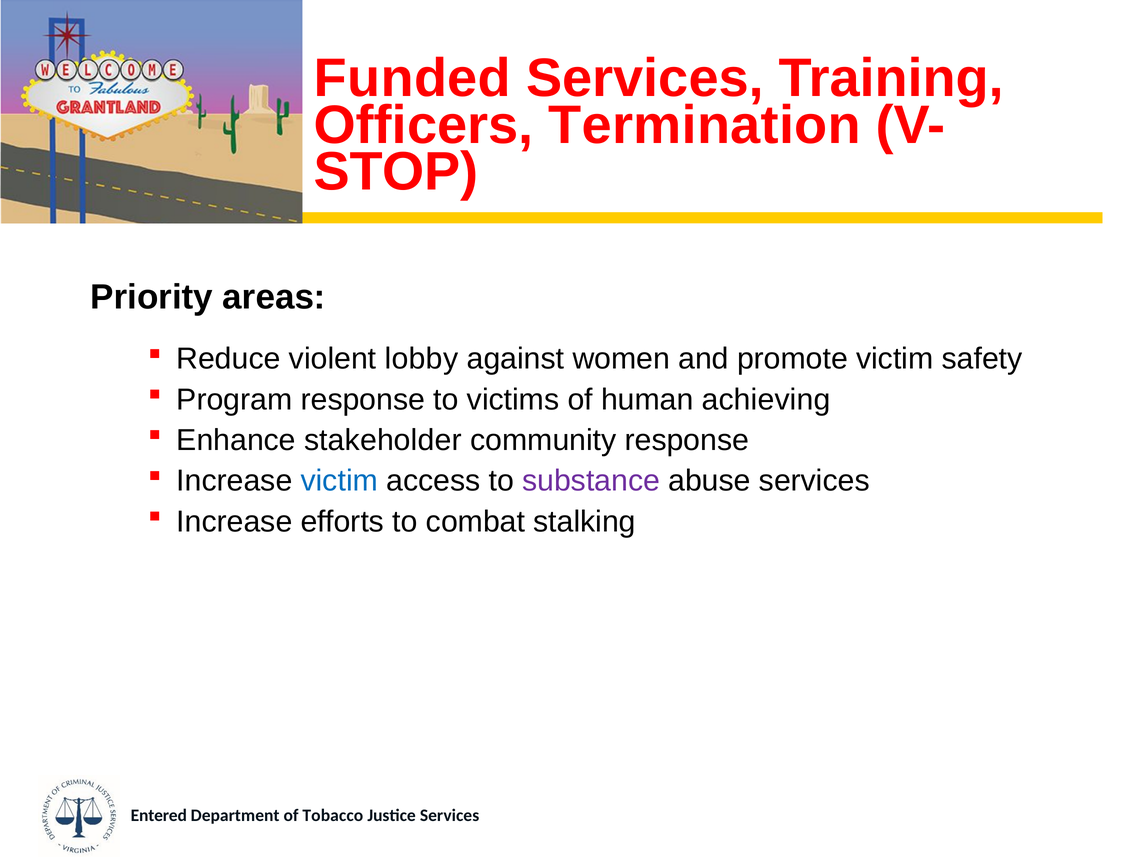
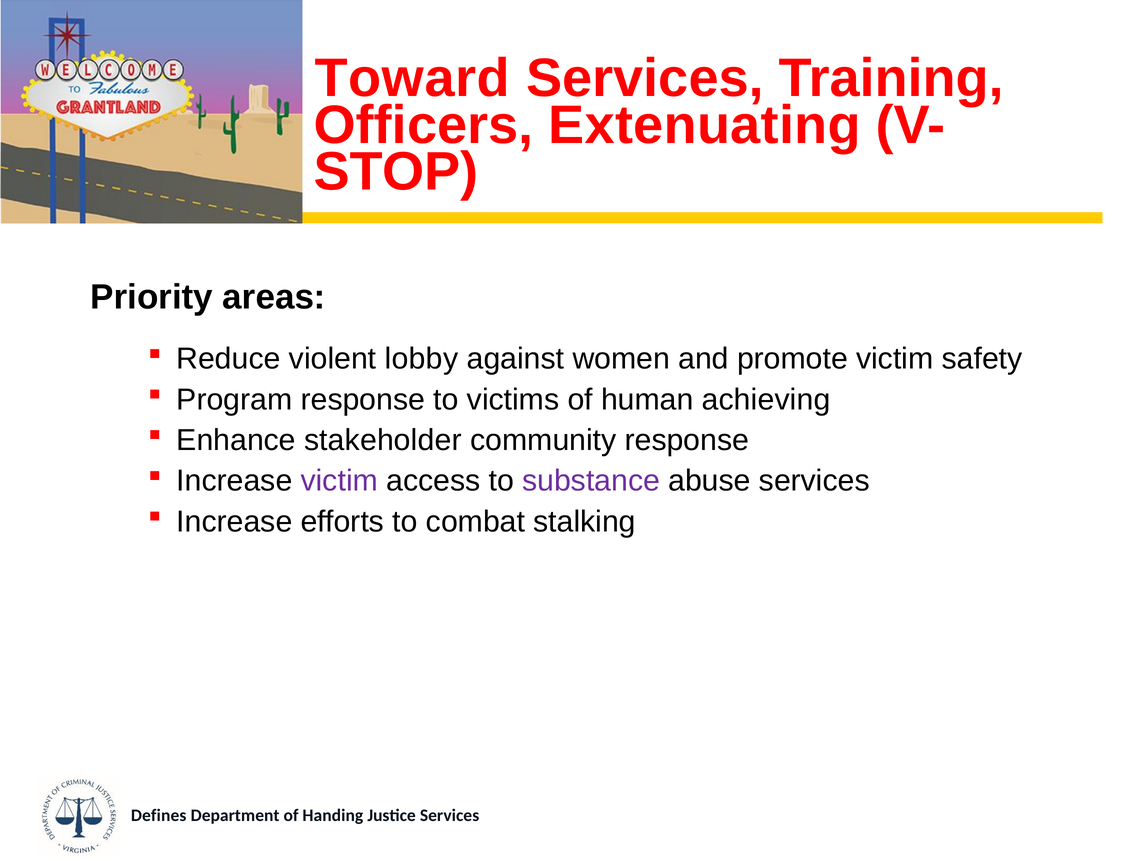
Funded: Funded -> Toward (412, 78)
Termination: Termination -> Extenuating (704, 125)
victim colour: blue -> purple (339, 481)
Entered: Entered -> Defines (159, 815)
Tobacco: Tobacco -> Handing (333, 815)
